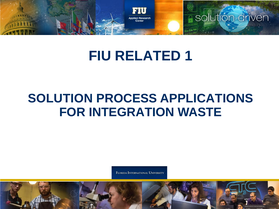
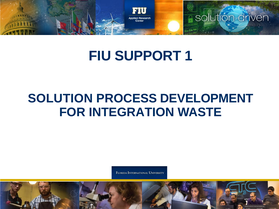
RELATED: RELATED -> SUPPORT (148, 56)
APPLICATIONS: APPLICATIONS -> DEVELOPMENT (207, 98)
